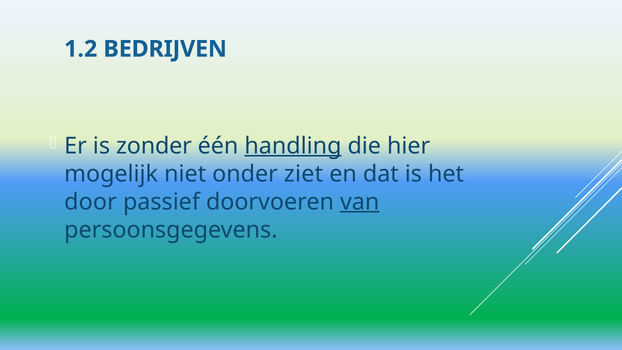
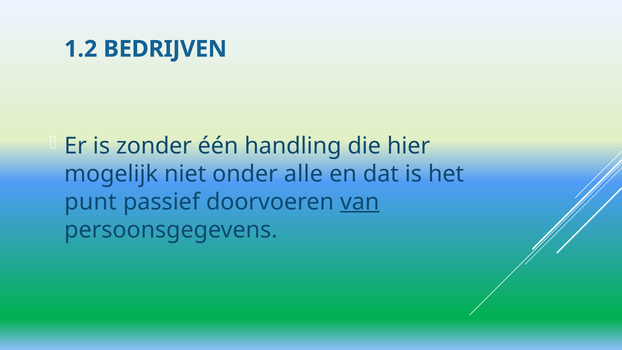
handling underline: present -> none (293, 146)
ziet: ziet -> alle (303, 174)
door: door -> punt (91, 202)
